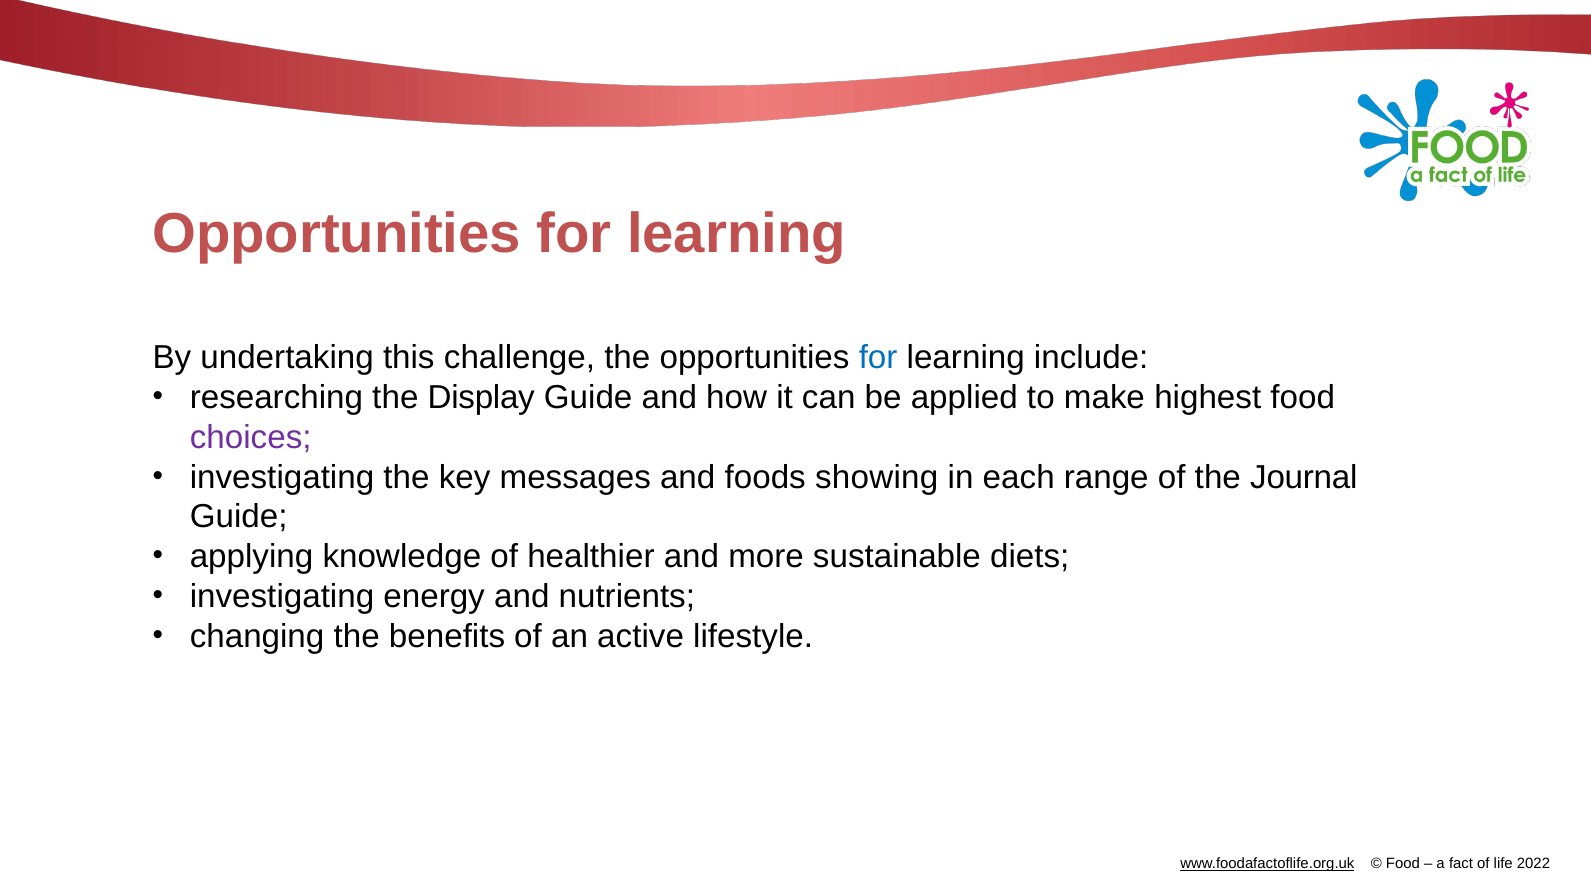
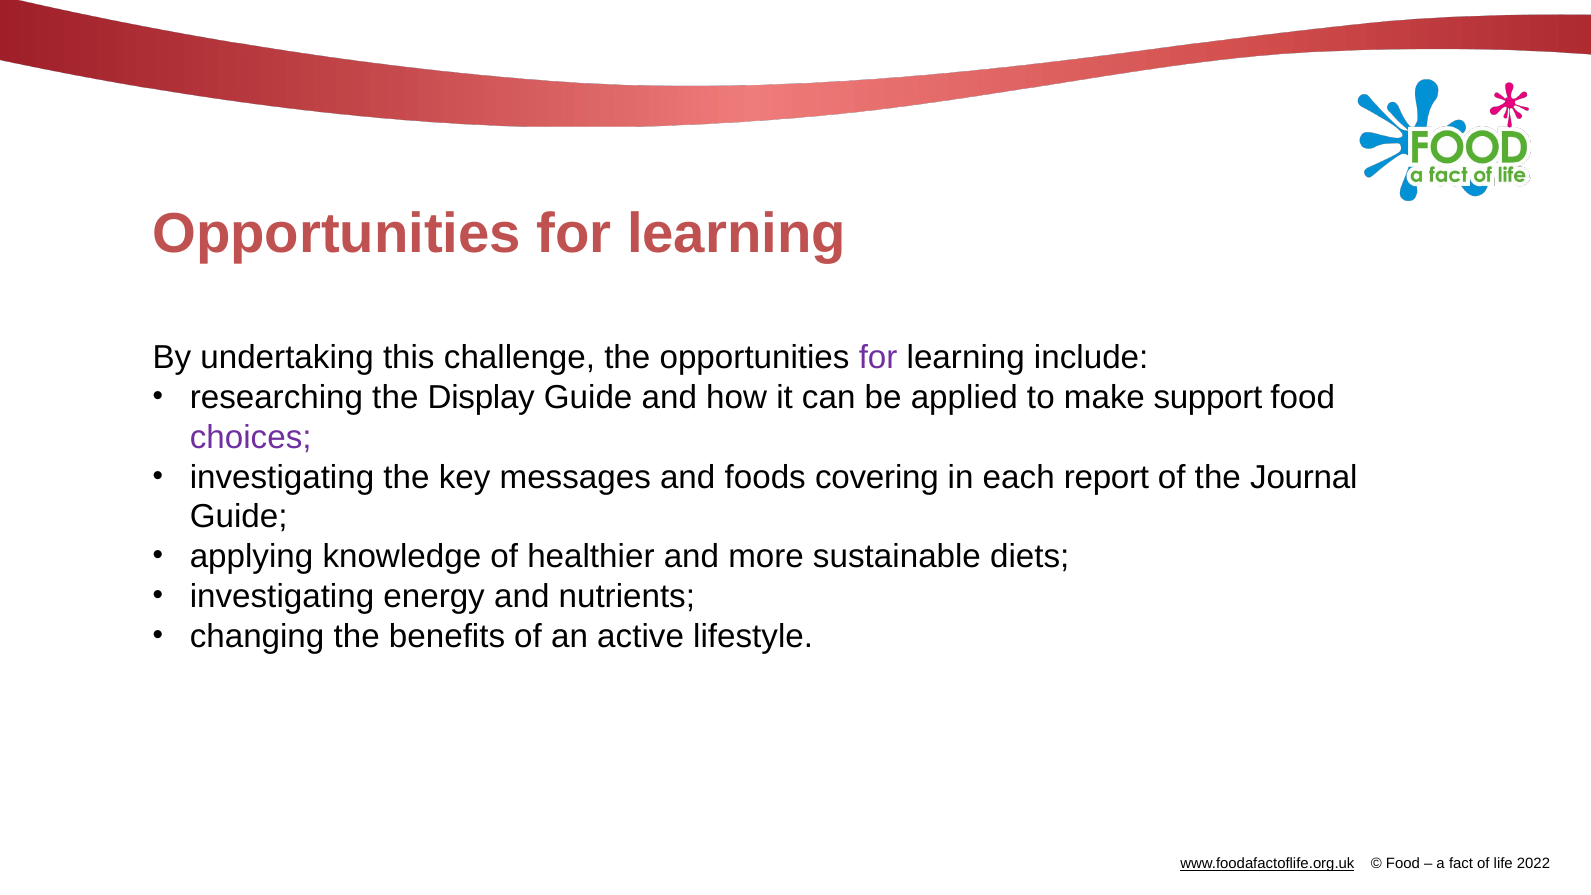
for colour: blue -> purple (878, 358)
highest: highest -> support (1208, 398)
showing: showing -> covering (877, 477)
range: range -> report (1106, 477)
